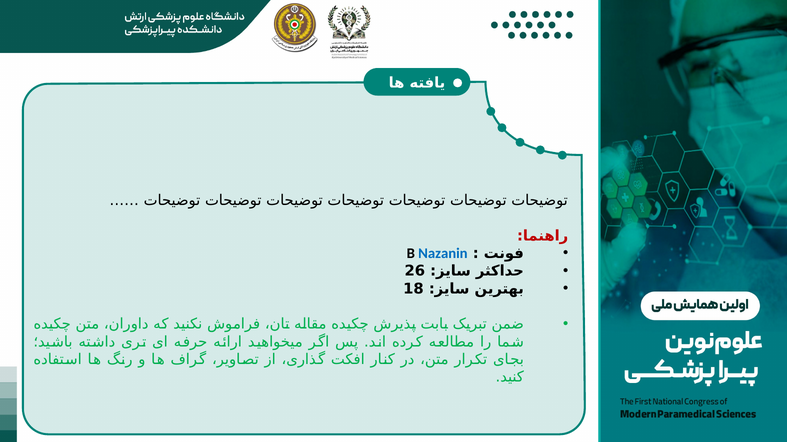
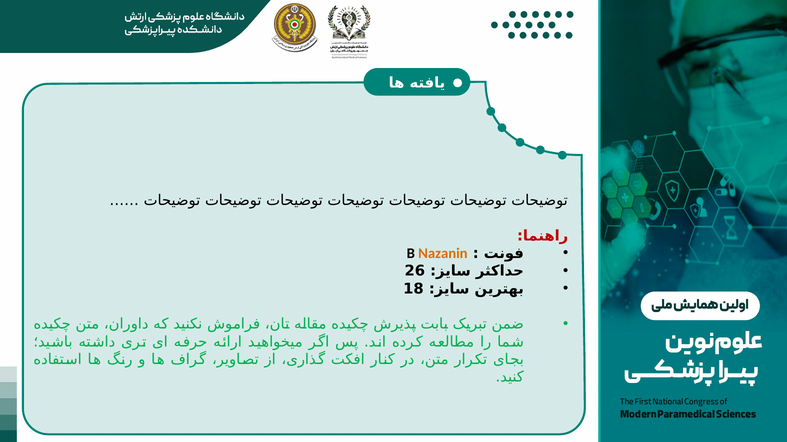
Nazanin colour: blue -> orange (443, 254)
